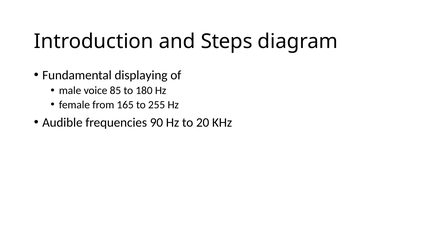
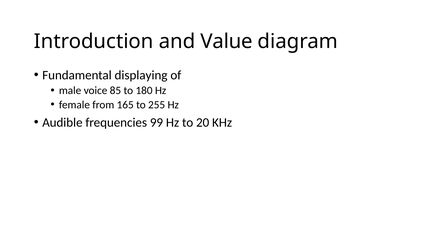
Steps: Steps -> Value (227, 41)
90: 90 -> 99 (156, 123)
